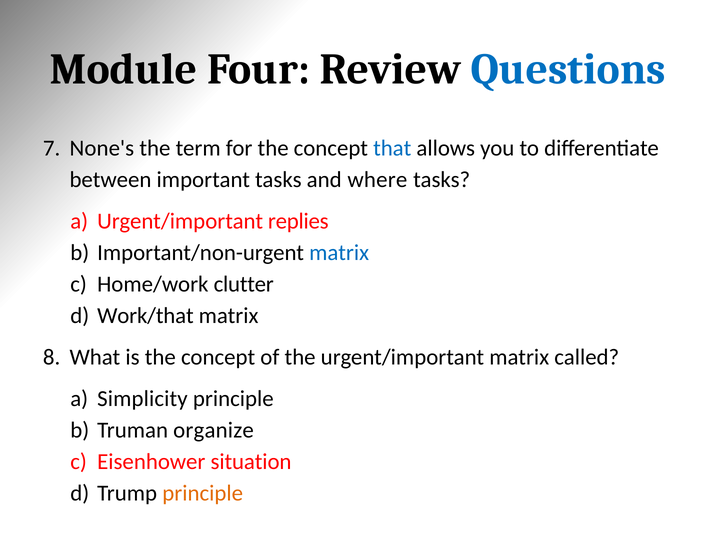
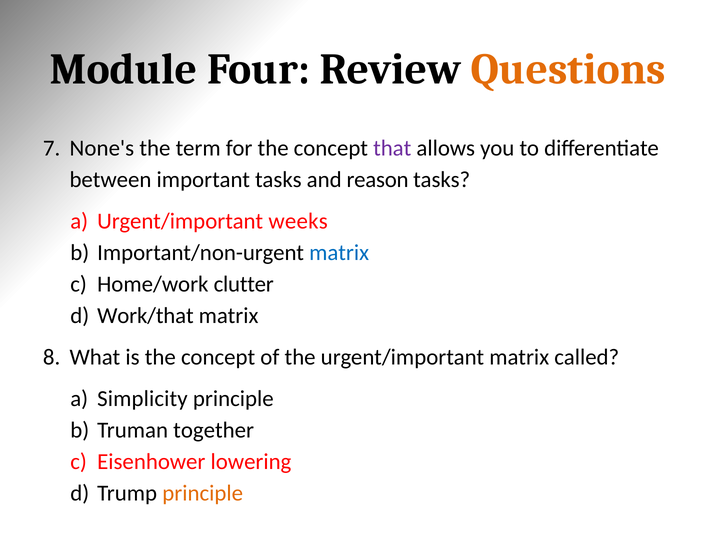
Questions colour: blue -> orange (568, 69)
that colour: blue -> purple (392, 148)
where: where -> reason (378, 180)
replies: replies -> weeks (298, 221)
organize: organize -> together (214, 430)
situation: situation -> lowering (251, 462)
